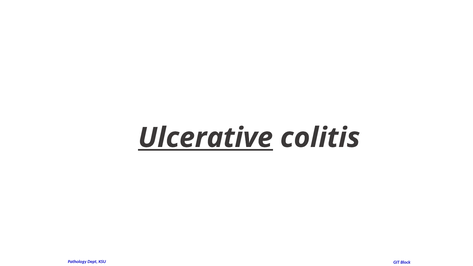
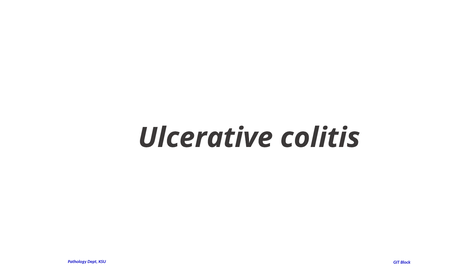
Ulcerative underline: present -> none (205, 138)
